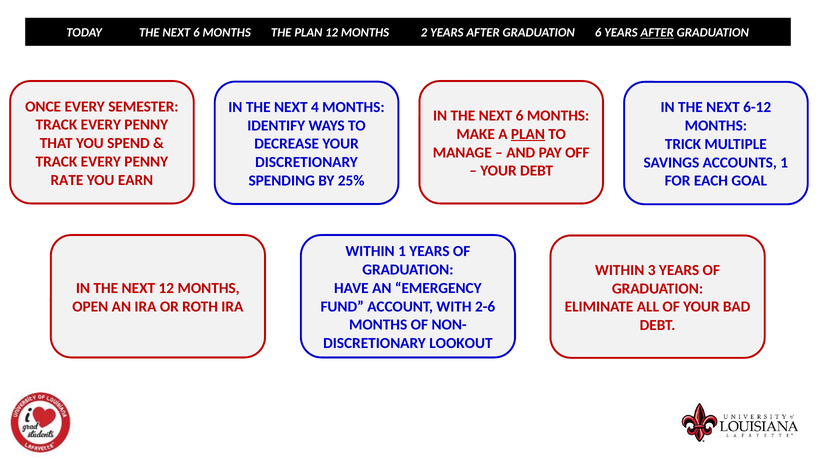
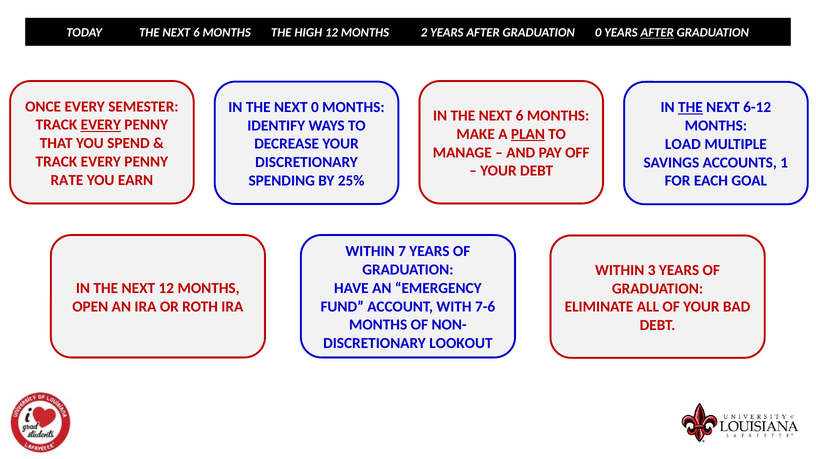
THE PLAN: PLAN -> HIGH (308, 33)
GRADUATION 6: 6 -> 0 (598, 33)
NEXT 4: 4 -> 0 (315, 107)
THE underline: none -> present (690, 107)
EVERY underline: none -> present (101, 125)
TRICK: TRICK -> LOAD (683, 144)
WITHIN 1: 1 -> 7 (402, 251)
2-6: 2-6 -> 7-6 (485, 306)
